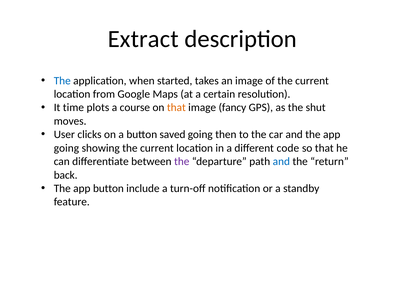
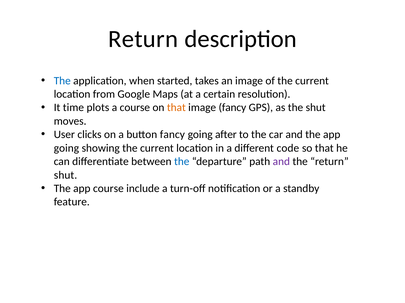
Extract: Extract -> Return (143, 39)
button saved: saved -> fancy (172, 135)
then: then -> after (226, 135)
the colour: purple -> blue (182, 162)
and colour: blue -> purple (281, 162)
back: back -> shut (66, 175)
app button: button -> course (108, 189)
